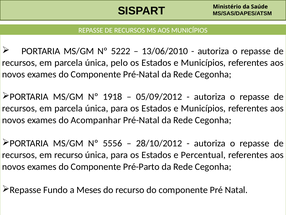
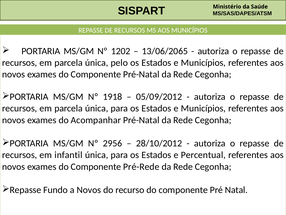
5222: 5222 -> 1202 (121, 51)
13/06/2010: 13/06/2010 -> 13/06/2065 (165, 51)
5556: 5556 -> 2956 (112, 143)
em recurso: recurso -> infantil (68, 155)
Pré-Parto: Pré-Parto -> Pré-Rede (141, 166)
a Meses: Meses -> Novos (89, 190)
